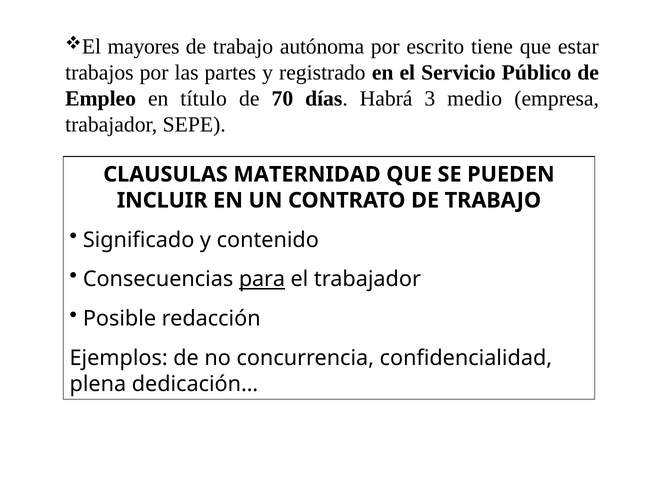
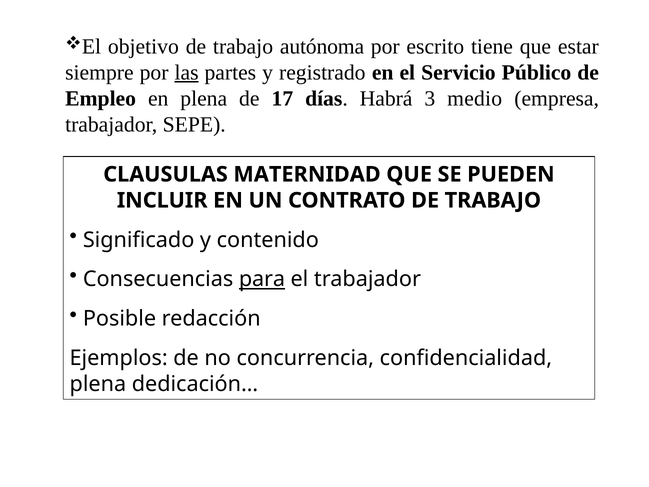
mayores: mayores -> objetivo (143, 46)
trabajos: trabajos -> siempre (99, 72)
las underline: none -> present (187, 72)
en título: título -> plena (204, 98)
70: 70 -> 17 (282, 98)
